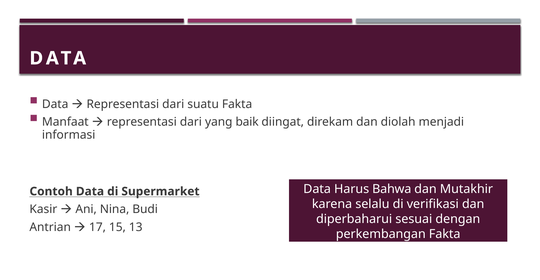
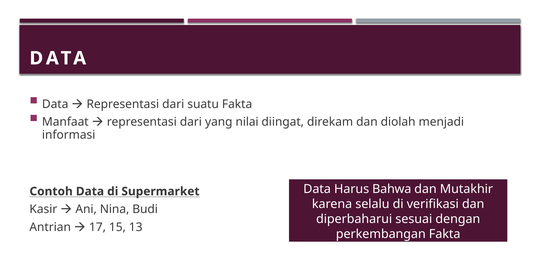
baik: baik -> nilai (247, 122)
